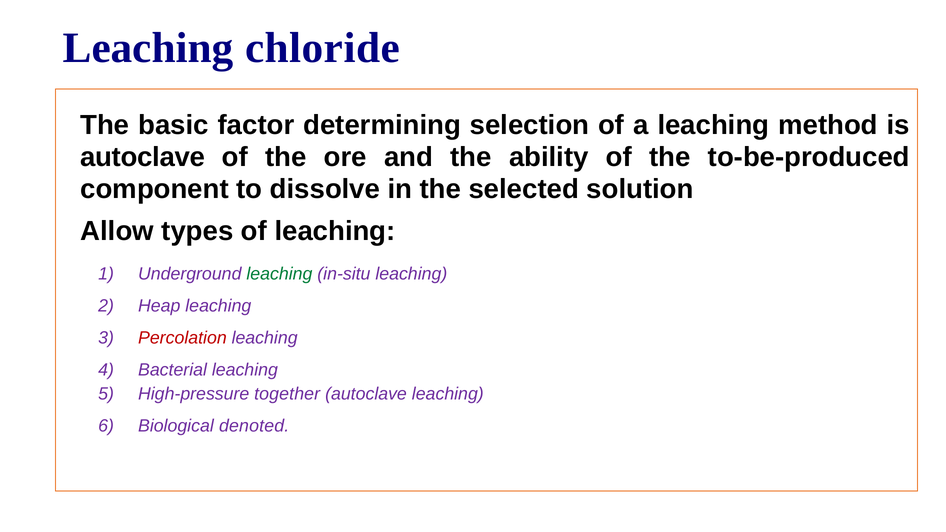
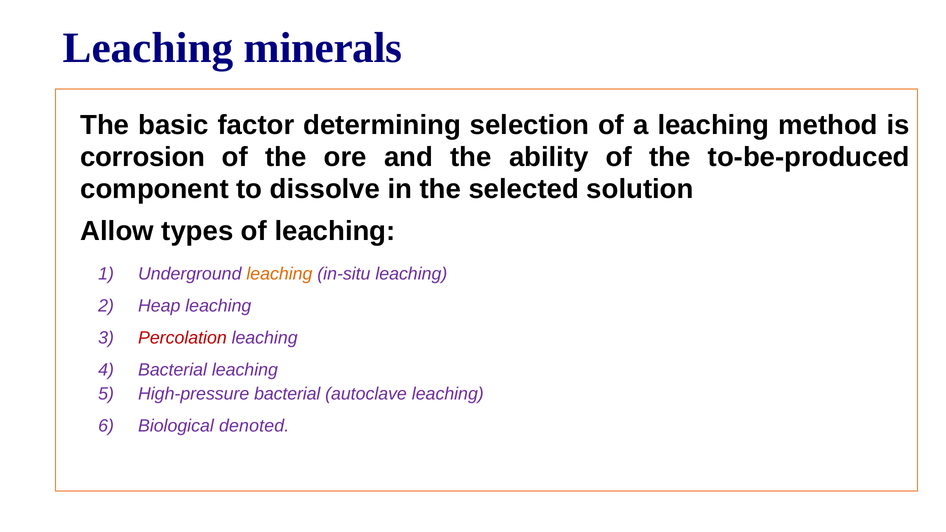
chloride: chloride -> minerals (323, 48)
autoclave: autoclave -> corrosion (143, 157)
leaching colour: green -> orange (279, 274)
High-pressure together: together -> bacterial (287, 394)
